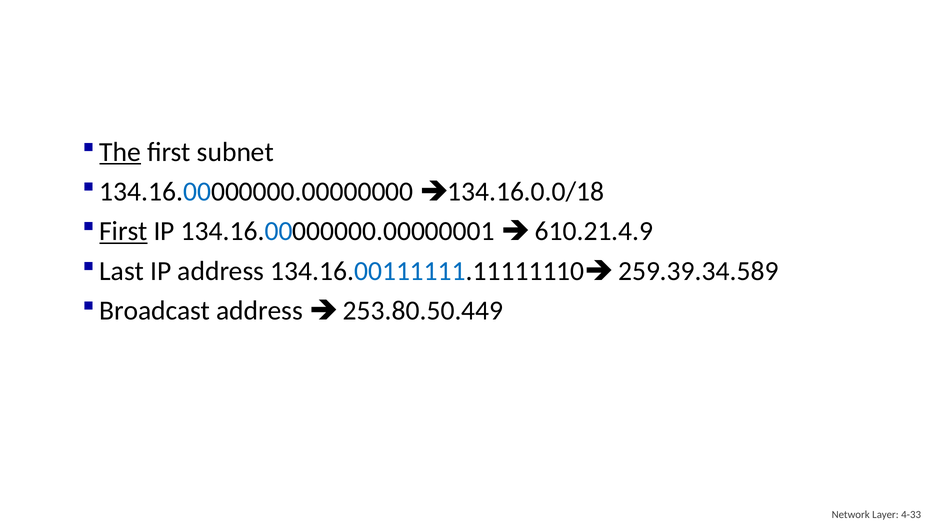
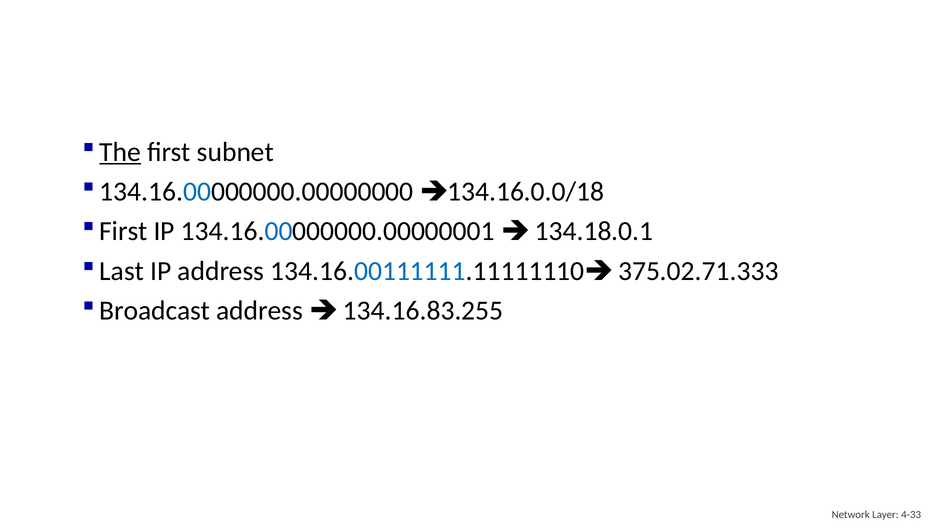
First underline: present -> none (123, 231)
610.21.4.9: 610.21.4.9 -> 134.18.0.1 (594, 231)
259.39.34.589: 259.39.34.589 -> 375.02.71.333 (698, 271)
253.80.50.449: 253.80.50.449 -> 134.16.83.255 (423, 311)
